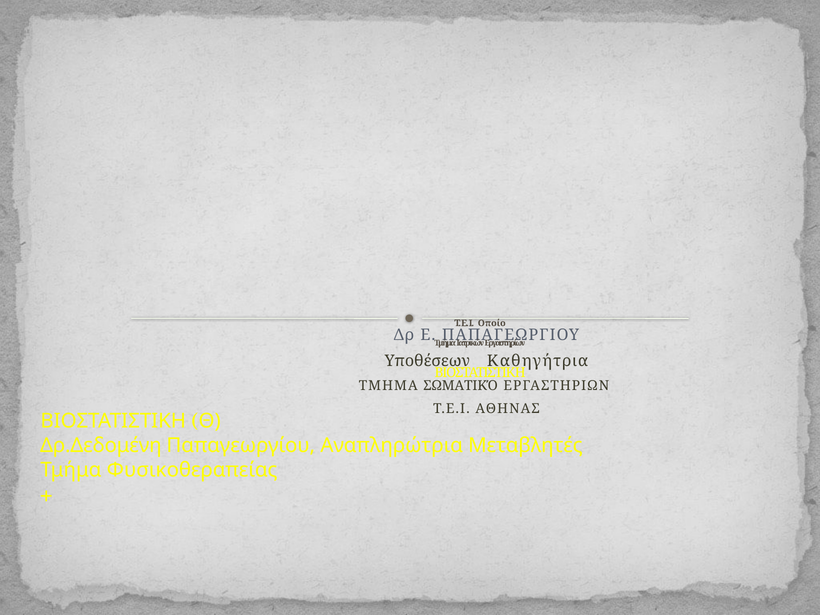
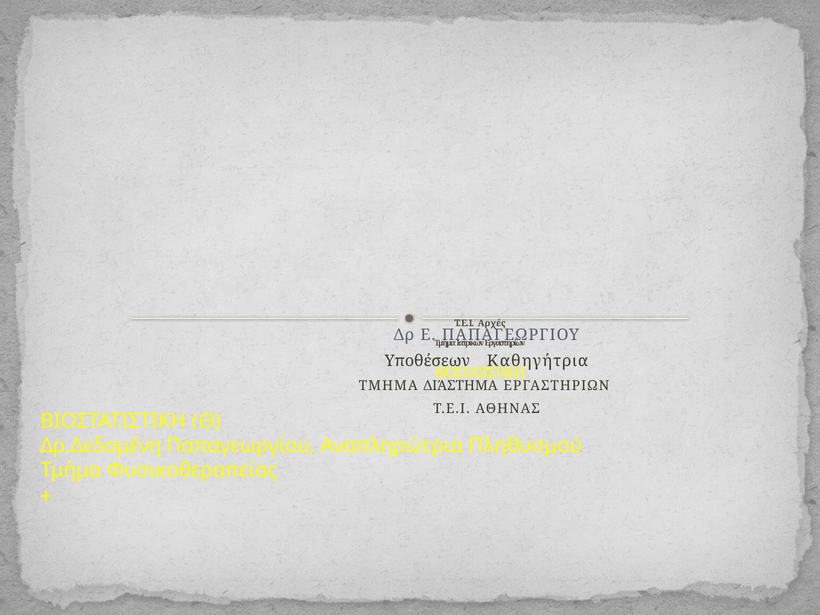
Οποίο: Οποίο -> Αρχές (492, 323)
ΣΩΜΑΤΙΚΌ: ΣΩΜΑΤΙΚΌ -> ΔΙΆΣΤΗΜΑ (460, 386)
Μεταβλητές: Μεταβλητές -> Πληθυσμού (525, 445)
